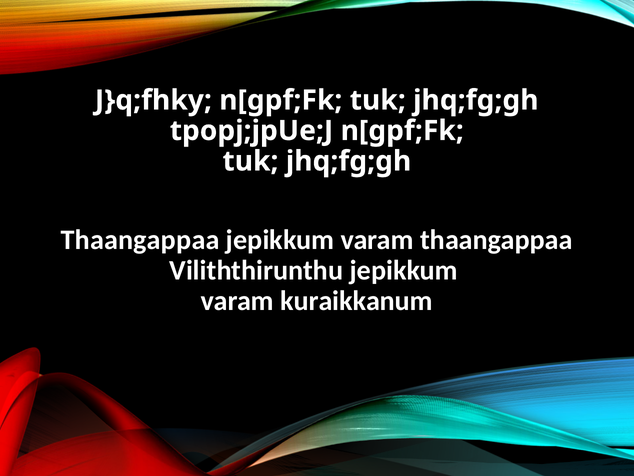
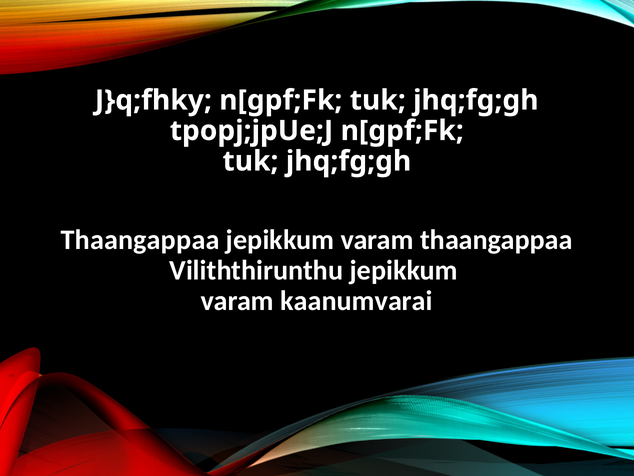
kuraikkanum: kuraikkanum -> kaanumvarai (356, 300)
